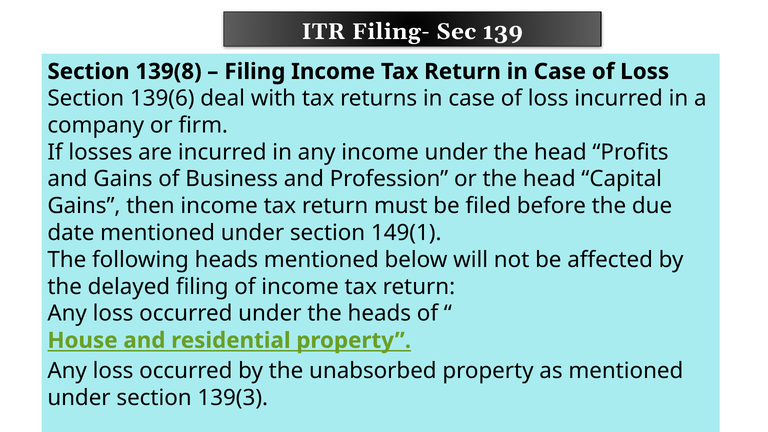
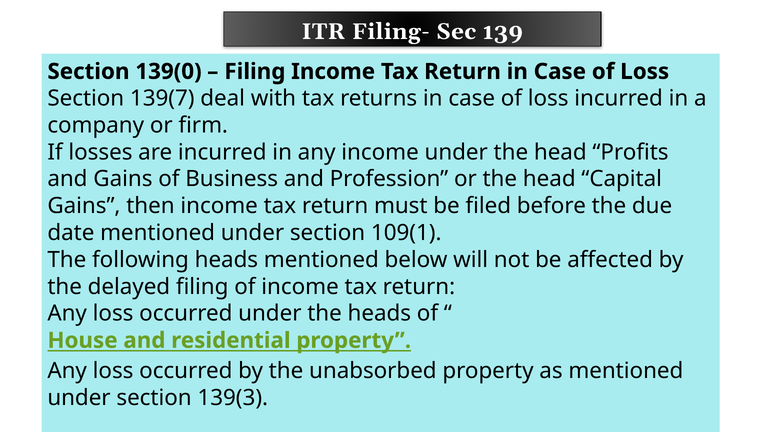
139(8: 139(8 -> 139(0 (168, 72)
139(6: 139(6 -> 139(7 (162, 98)
149(1: 149(1 -> 109(1 (406, 233)
